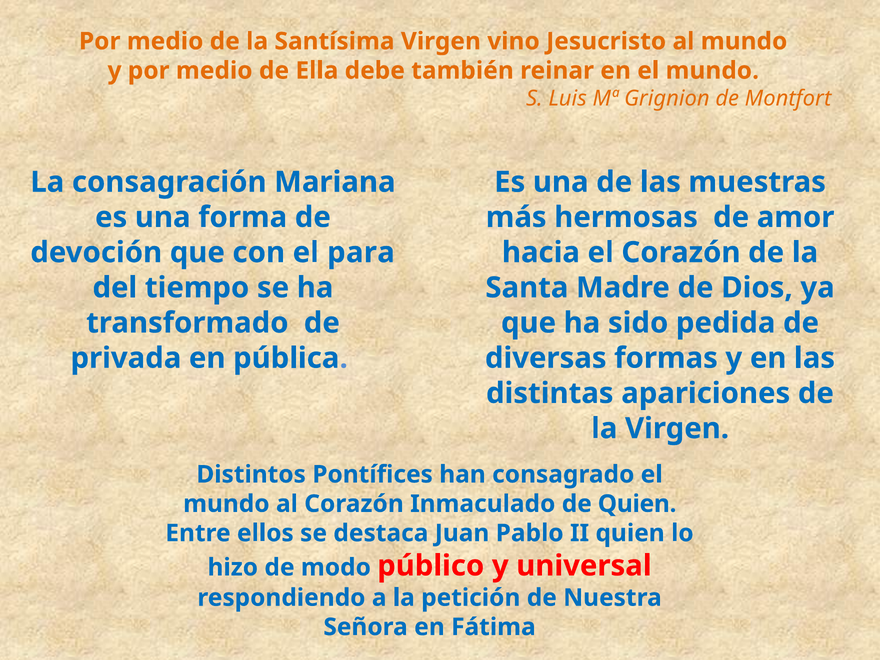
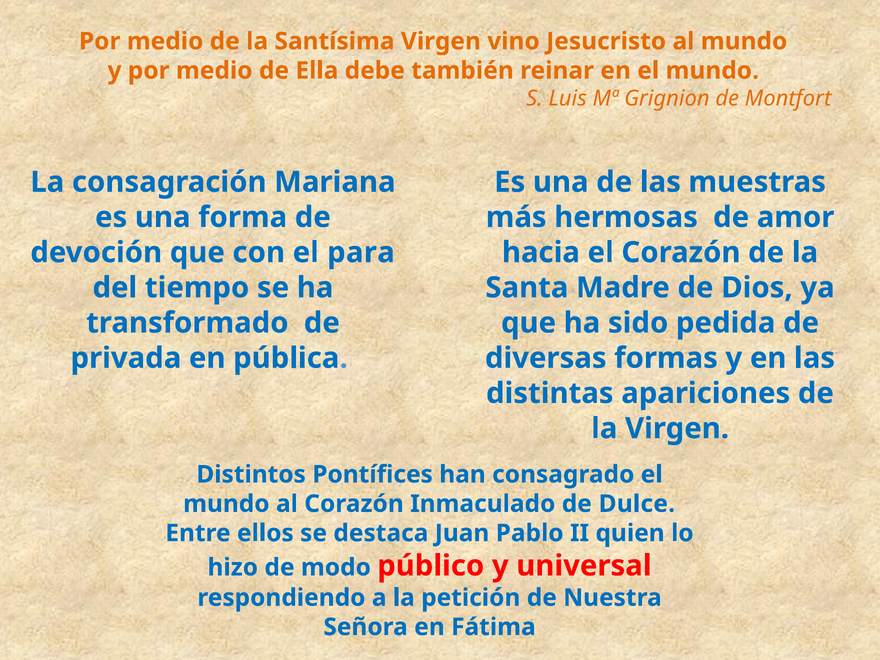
de Quien: Quien -> Dulce (637, 504)
